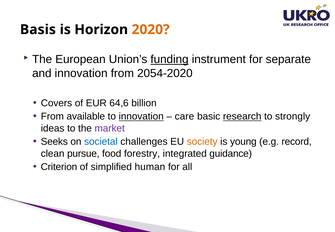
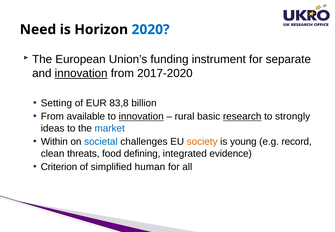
Basis: Basis -> Need (38, 30)
2020 colour: orange -> blue (151, 30)
funding underline: present -> none (170, 59)
innovation underline: none -> present (81, 73)
2054-2020: 2054-2020 -> 2017-2020 (165, 73)
Covers: Covers -> Setting (56, 103)
64,6: 64,6 -> 83,8 (119, 103)
care: care -> rural (185, 116)
market colour: purple -> blue (110, 128)
Seeks: Seeks -> Within (54, 142)
pursue: pursue -> threats (83, 153)
forestry: forestry -> defining (142, 153)
guidance: guidance -> evidence (231, 153)
